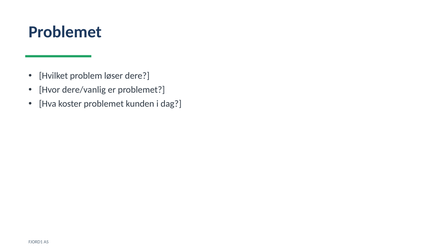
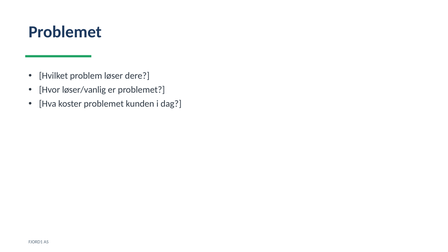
dere/vanlig: dere/vanlig -> løser/vanlig (84, 90)
